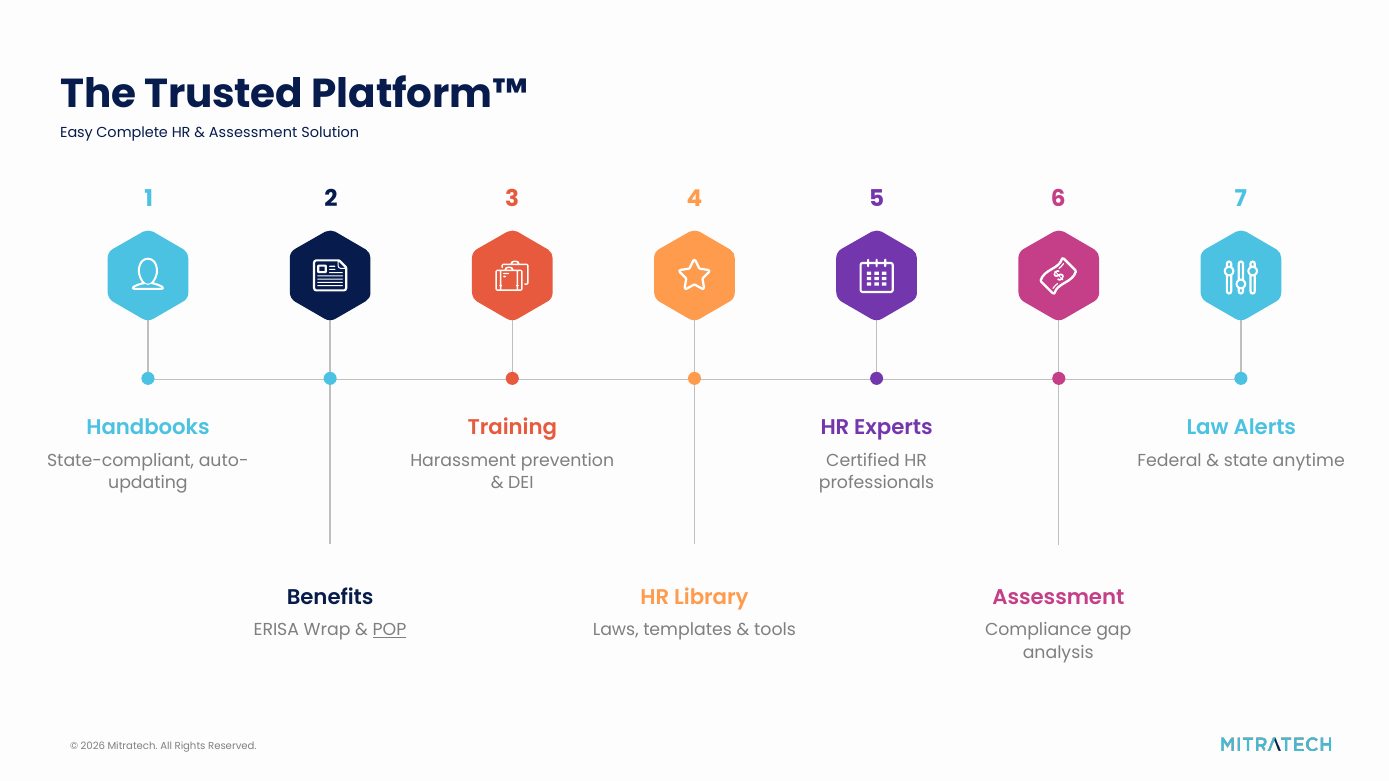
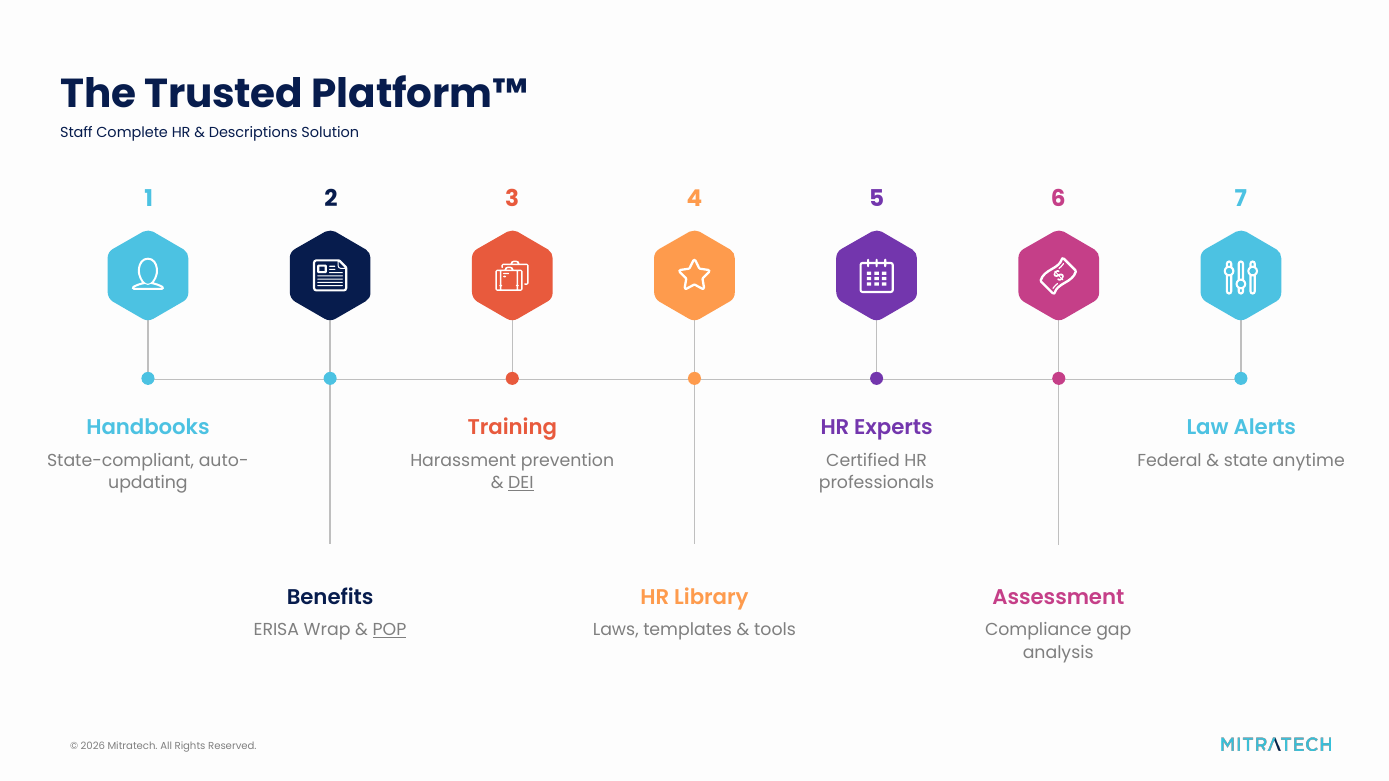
Easy: Easy -> Staff (76, 132)
Assessment: Assessment -> Descriptions (253, 132)
DEI underline: none -> present (521, 483)
